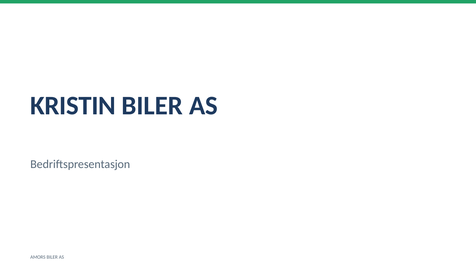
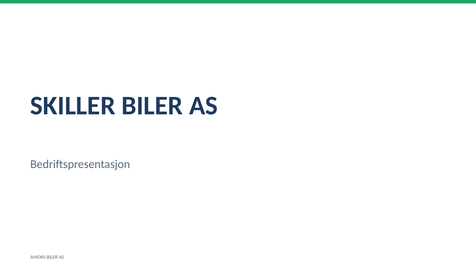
KRISTIN: KRISTIN -> SKILLER (73, 106)
